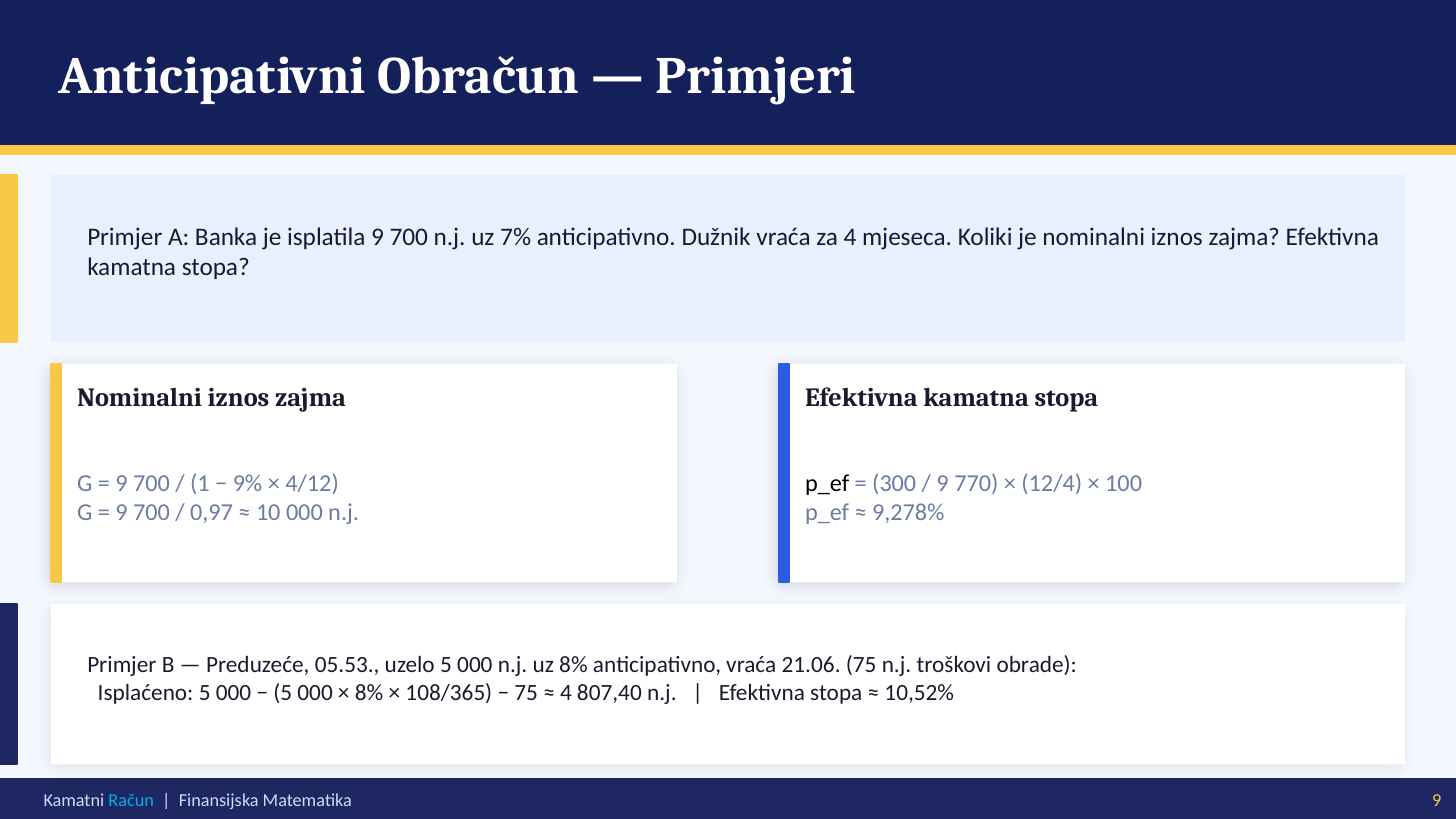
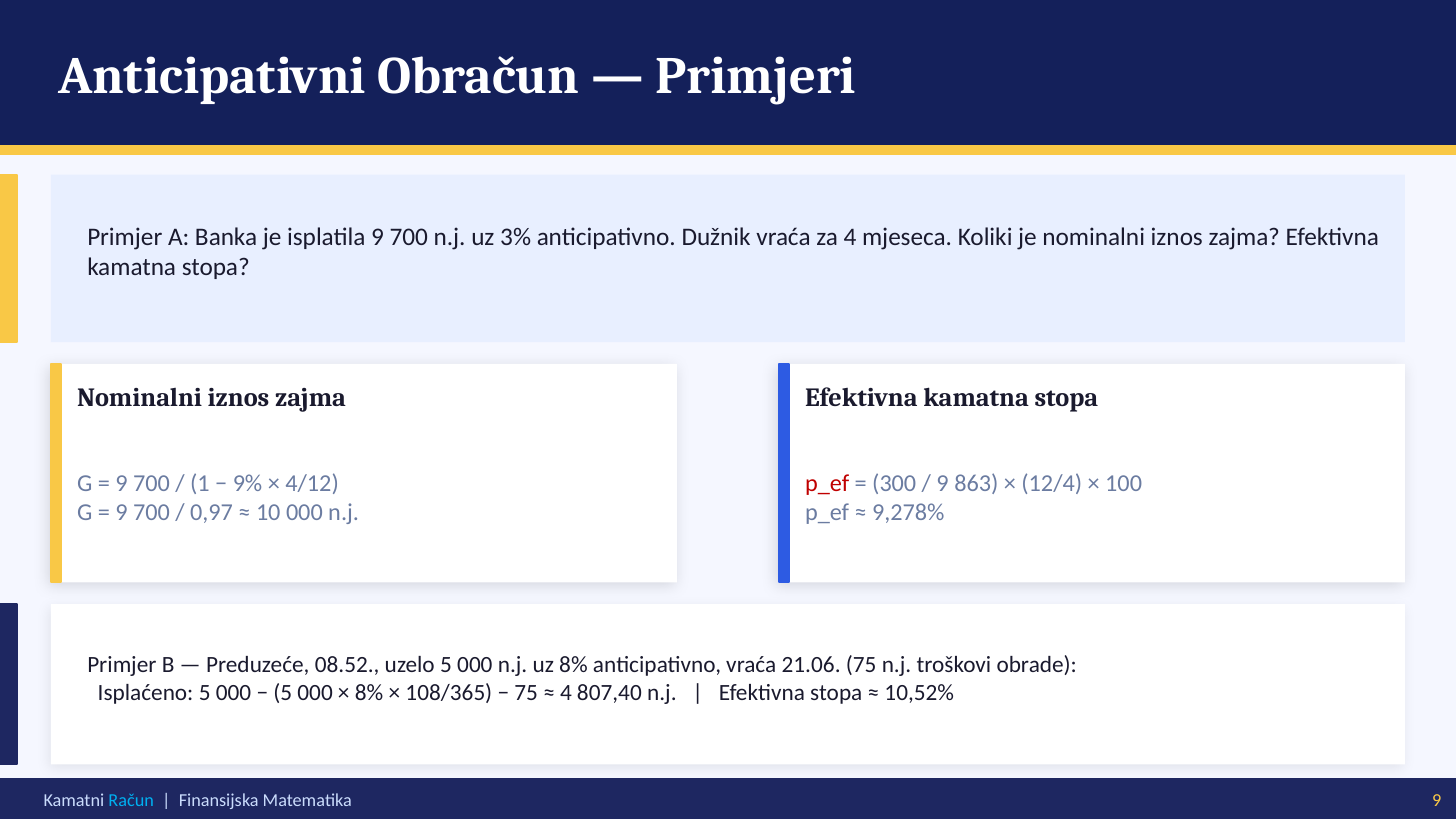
7%: 7% -> 3% (516, 237)
p_ef colour: black -> red (827, 484)
770: 770 -> 863 (976, 484)
05.53: 05.53 -> 08.52 (347, 665)
